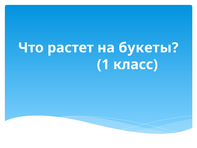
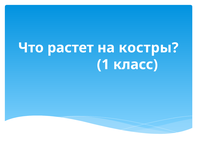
букеты: букеты -> костры (149, 48)
